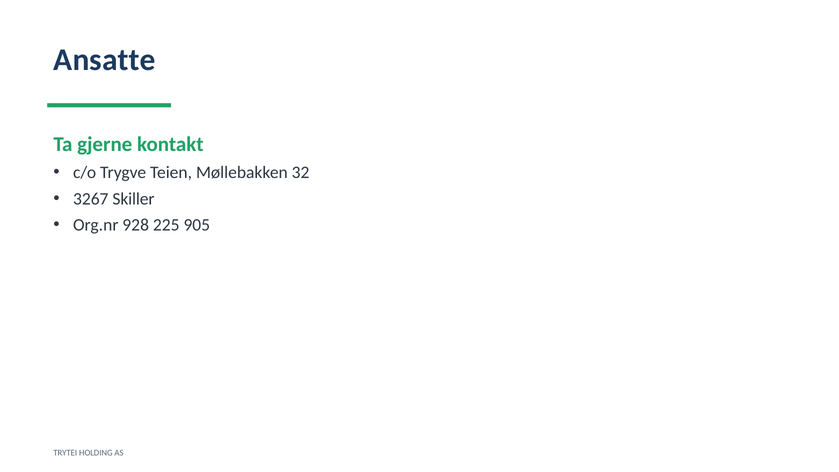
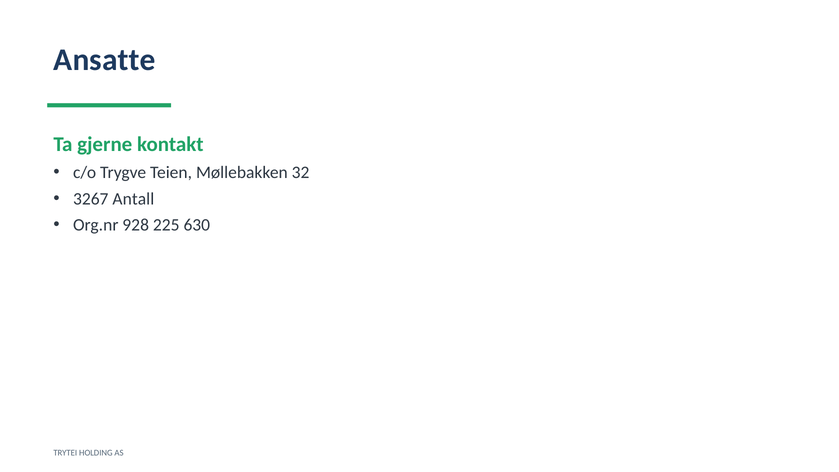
Skiller: Skiller -> Antall (133, 199)
905: 905 -> 630 (197, 225)
